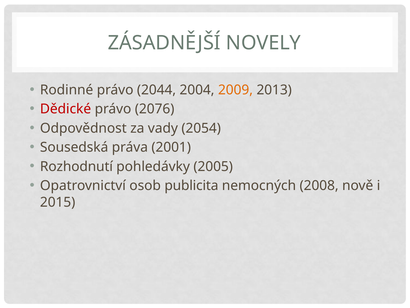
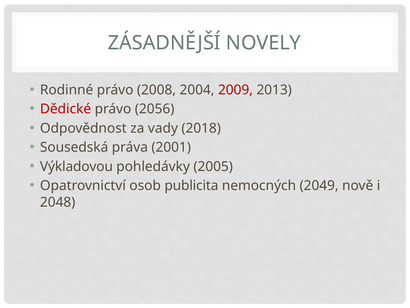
2044: 2044 -> 2008 (157, 90)
2009 colour: orange -> red (235, 90)
2076: 2076 -> 2056 (155, 109)
2054: 2054 -> 2018 (201, 128)
Rozhodnutí: Rozhodnutí -> Výkladovou (76, 166)
2008: 2008 -> 2049 (319, 185)
2015: 2015 -> 2048 (58, 202)
